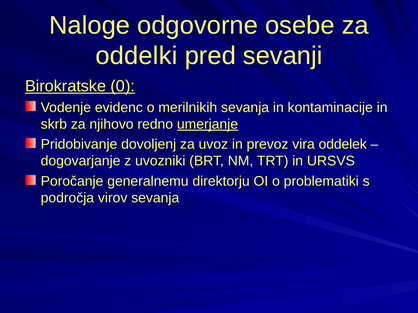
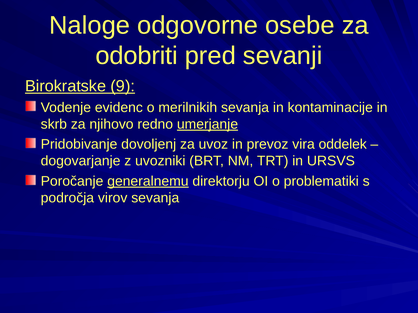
oddelki: oddelki -> odobriti (137, 56)
0: 0 -> 9 (123, 86)
generalnemu underline: none -> present (148, 181)
